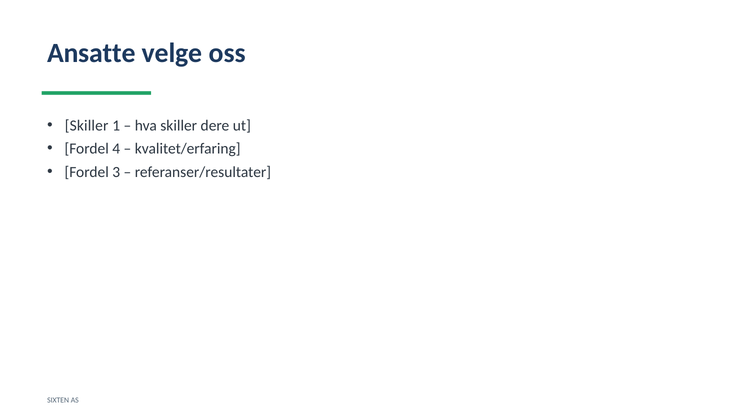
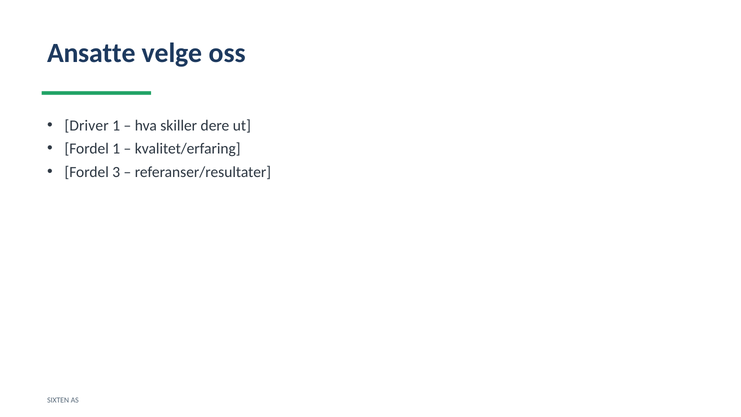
Skiller: Skiller -> Driver (87, 126)
Fordel 4: 4 -> 1 (116, 149)
